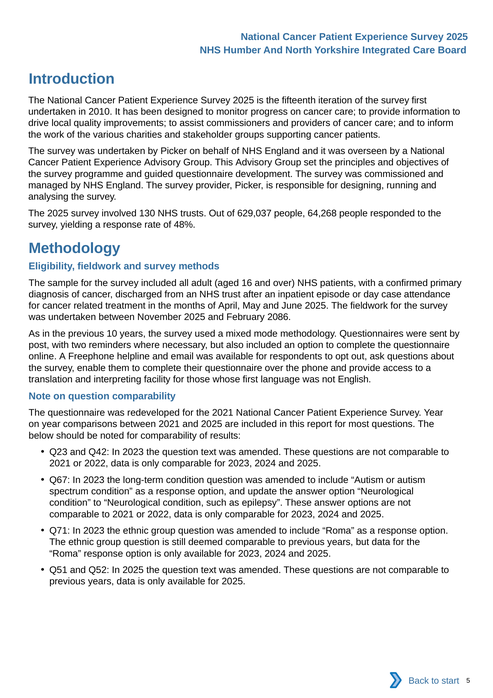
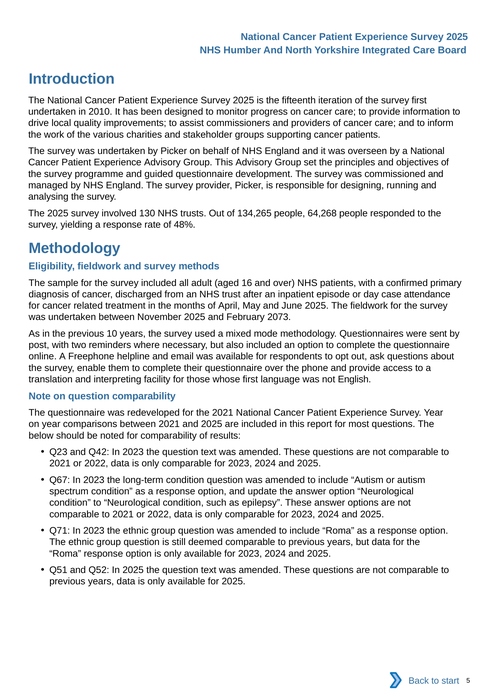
629,037: 629,037 -> 134,265 (254, 213)
2086: 2086 -> 2073 (279, 317)
